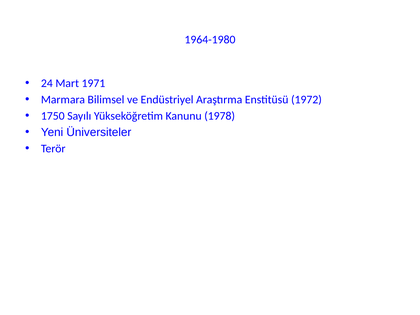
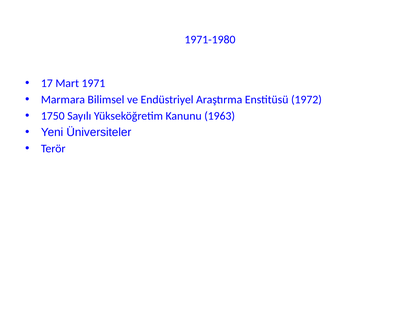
1964-1980: 1964-1980 -> 1971-1980 (210, 40)
24: 24 -> 17 (47, 83)
1978: 1978 -> 1963 (220, 116)
